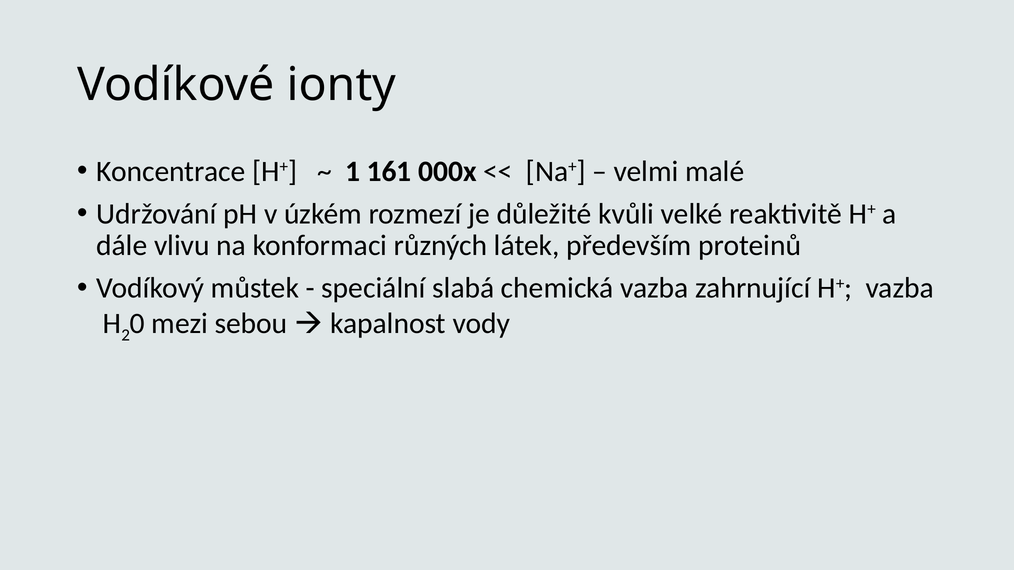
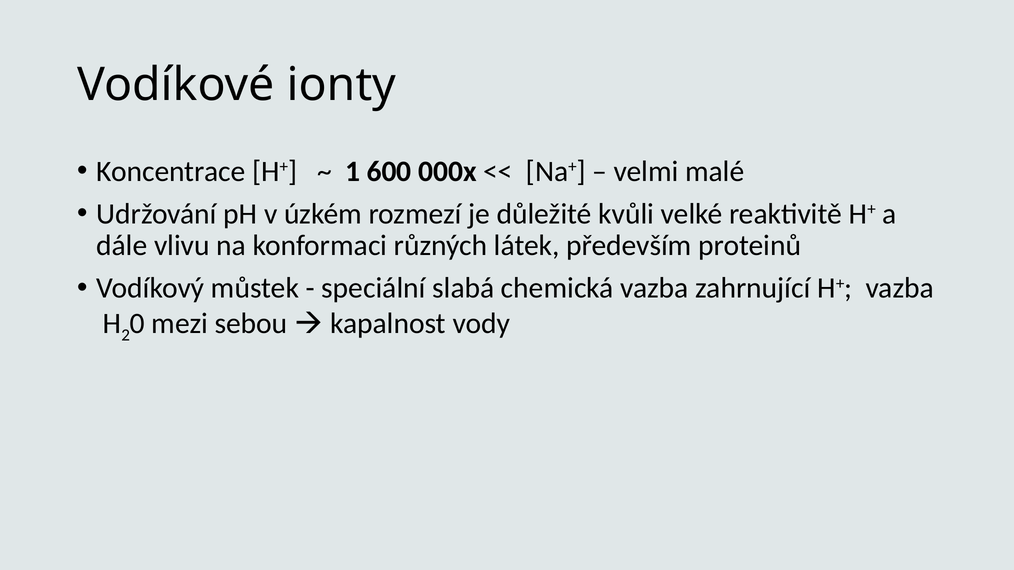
161: 161 -> 600 (389, 171)
